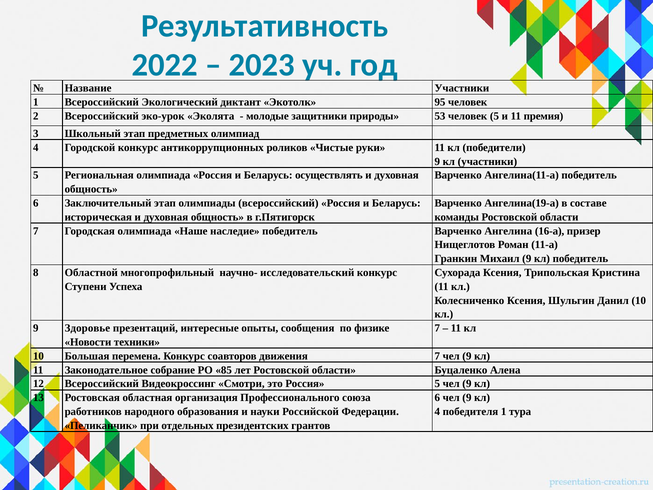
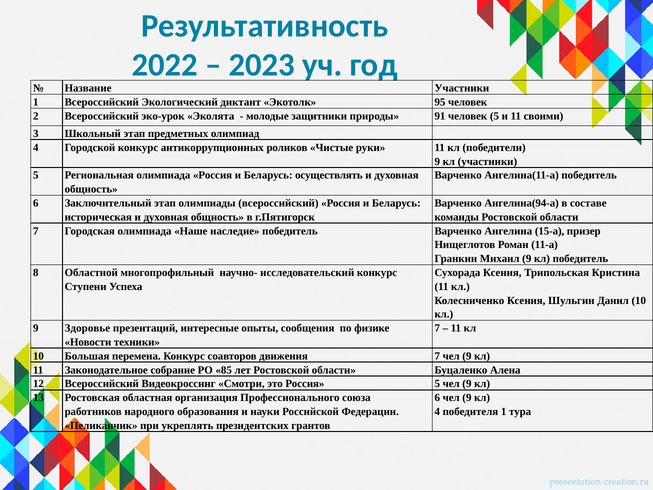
53: 53 -> 91 (440, 116)
премия: премия -> своими (543, 116)
Ангелина(19-а: Ангелина(19-а -> Ангелина(94-а (522, 203)
16-а: 16-а -> 15-а (550, 231)
отдельных: отдельных -> укреплять (187, 425)
